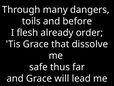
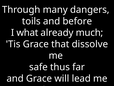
flesh: flesh -> what (27, 32)
order: order -> much (89, 32)
